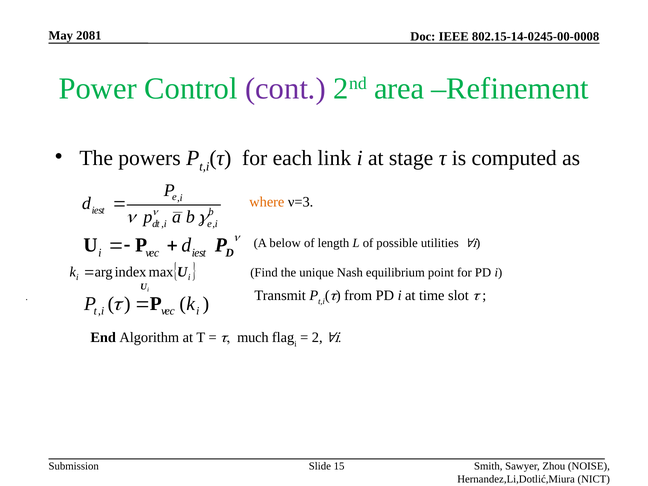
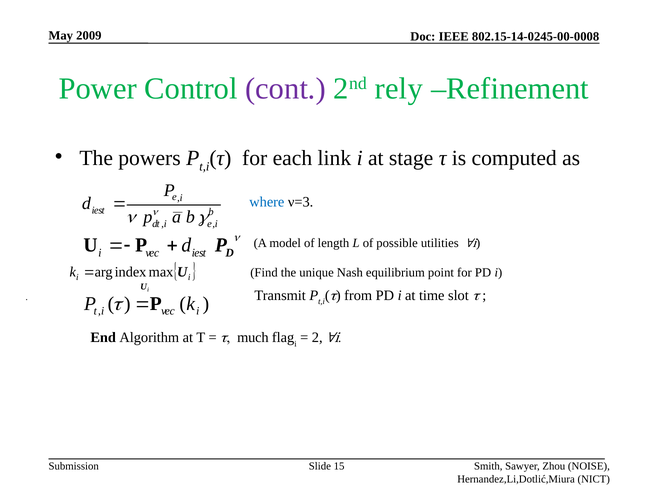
2081: 2081 -> 2009 (89, 35)
area: area -> rely (399, 89)
where colour: orange -> blue (267, 202)
below: below -> model (285, 243)
